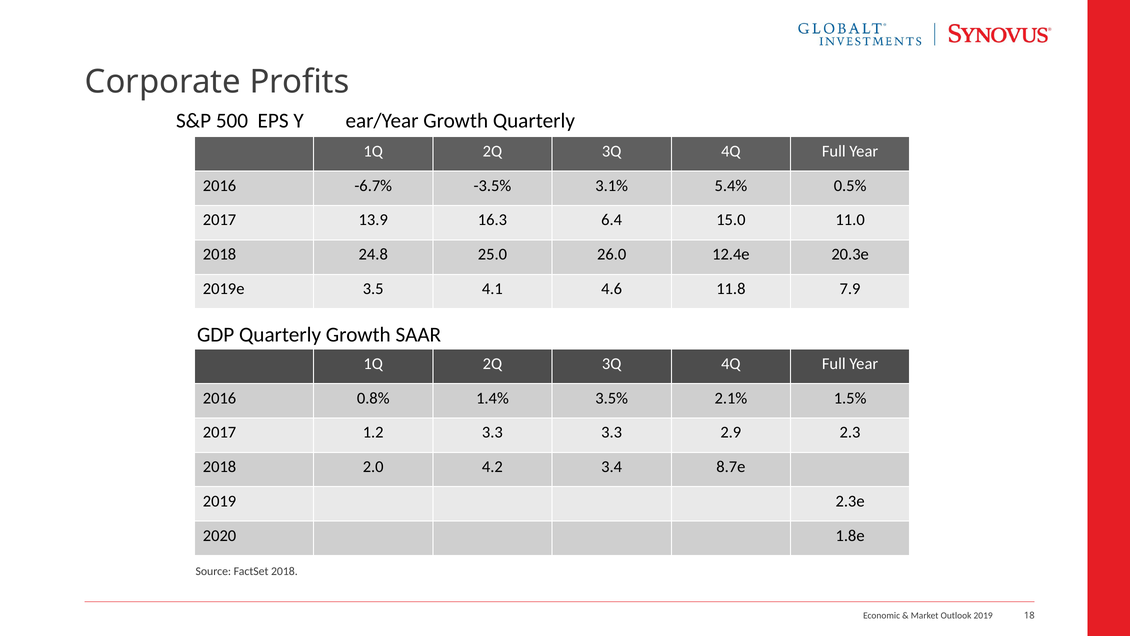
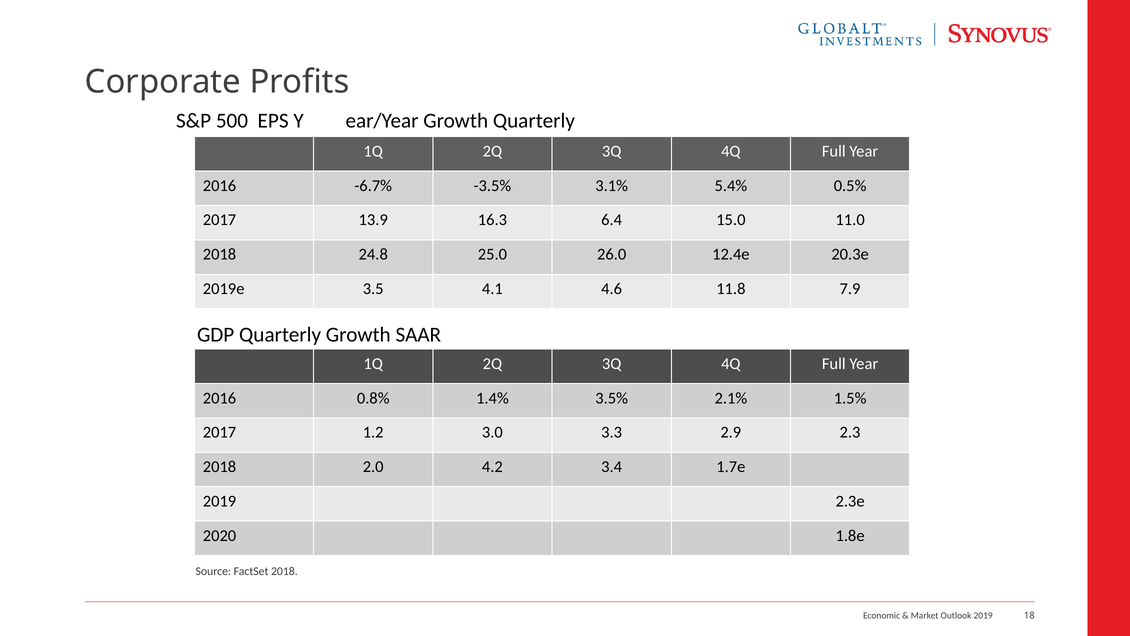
1.2 3.3: 3.3 -> 3.0 (492, 432)
8.7e: 8.7e -> 1.7e (731, 467)
